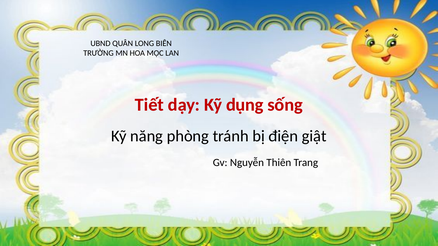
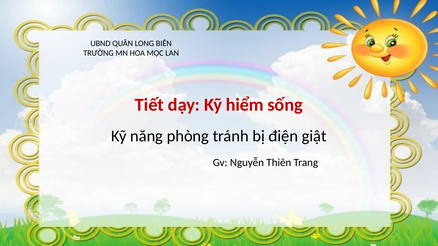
dụng: dụng -> hiểm (245, 105)
